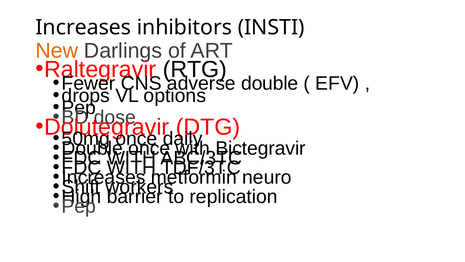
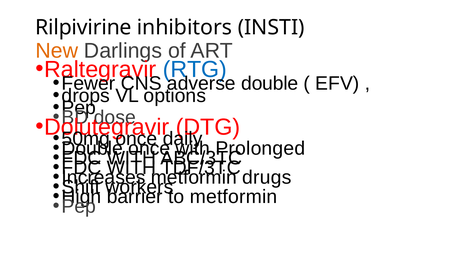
Increases: Increases -> Rilpivirine (83, 28)
RTG colour: black -> blue (195, 69)
Bictegravir: Bictegravir -> Prolonged (260, 148)
neuro: neuro -> drugs (267, 177)
to replication: replication -> metformin (234, 196)
